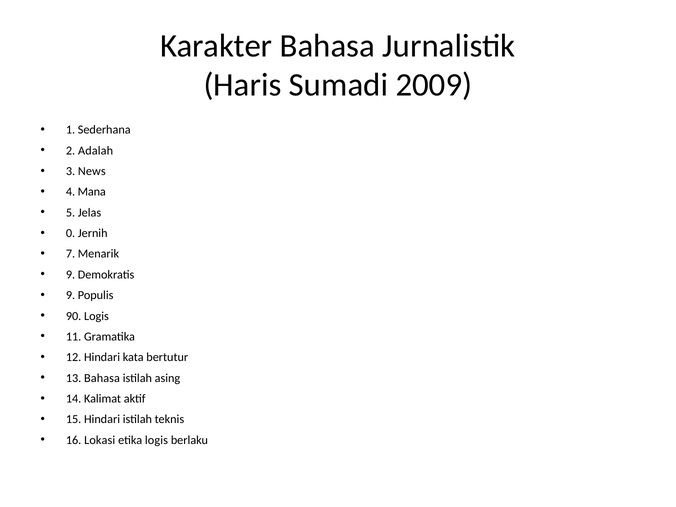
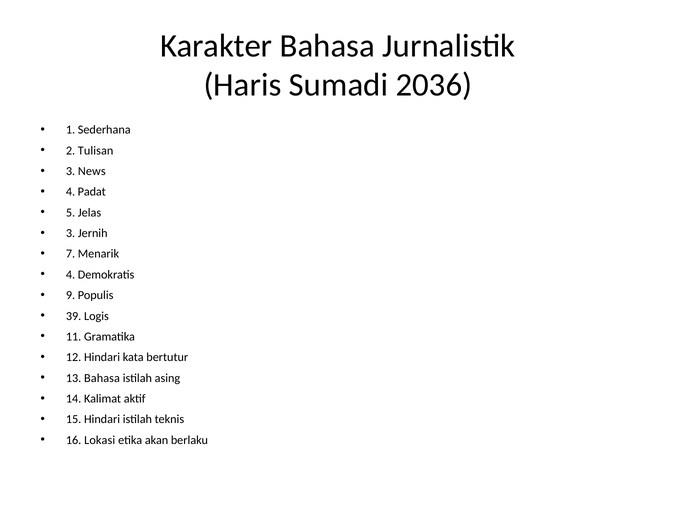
2009: 2009 -> 2036 (434, 85)
Adalah: Adalah -> Tulisan (96, 151)
Mana: Mana -> Padat (92, 192)
0: 0 -> 3 (71, 233)
9: 9 -> 4 (71, 275)
90: 90 -> 39 (74, 316)
etika logis: logis -> akan (157, 440)
